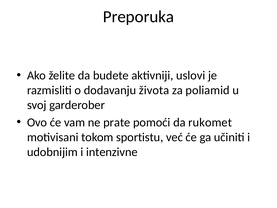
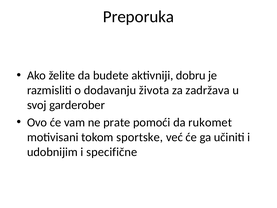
uslovi: uslovi -> dobru (191, 75)
poliamid: poliamid -> zadržava (208, 90)
sportistu: sportistu -> sportske (140, 137)
intenzivne: intenzivne -> specifične (112, 152)
